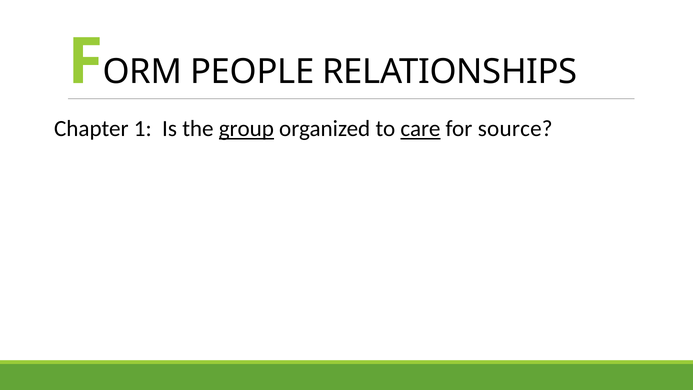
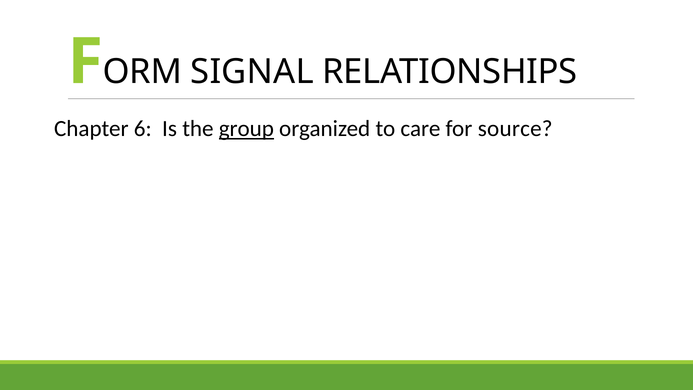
PEOPLE: PEOPLE -> SIGNAL (252, 72)
1: 1 -> 6 (143, 129)
care underline: present -> none (420, 129)
